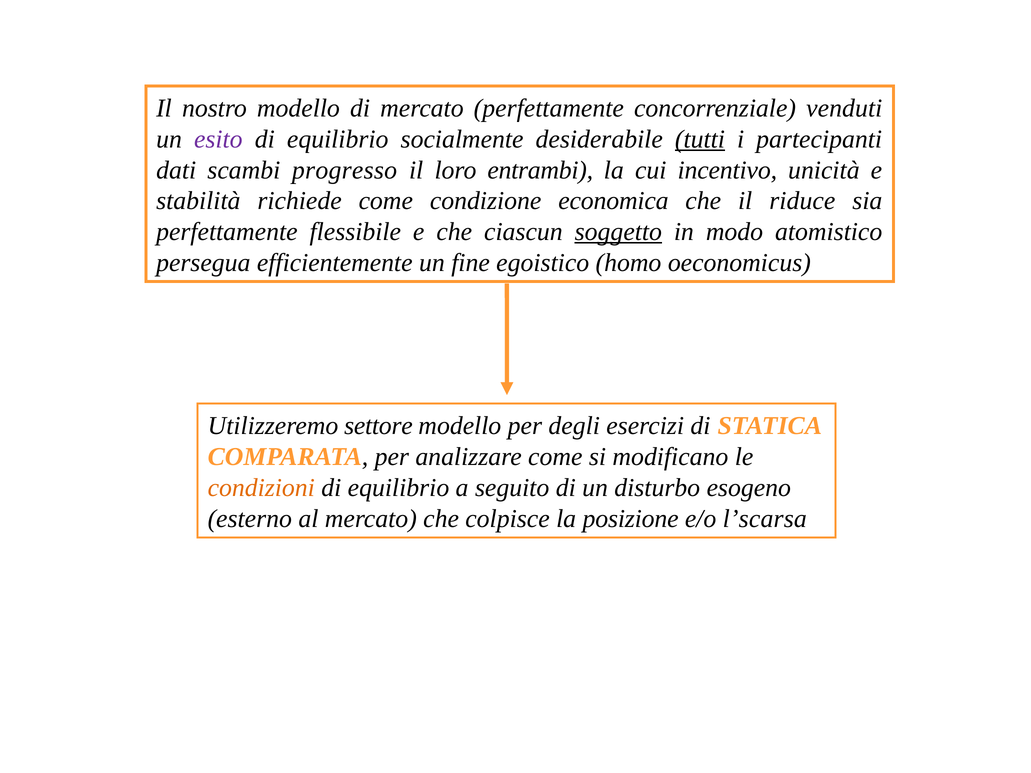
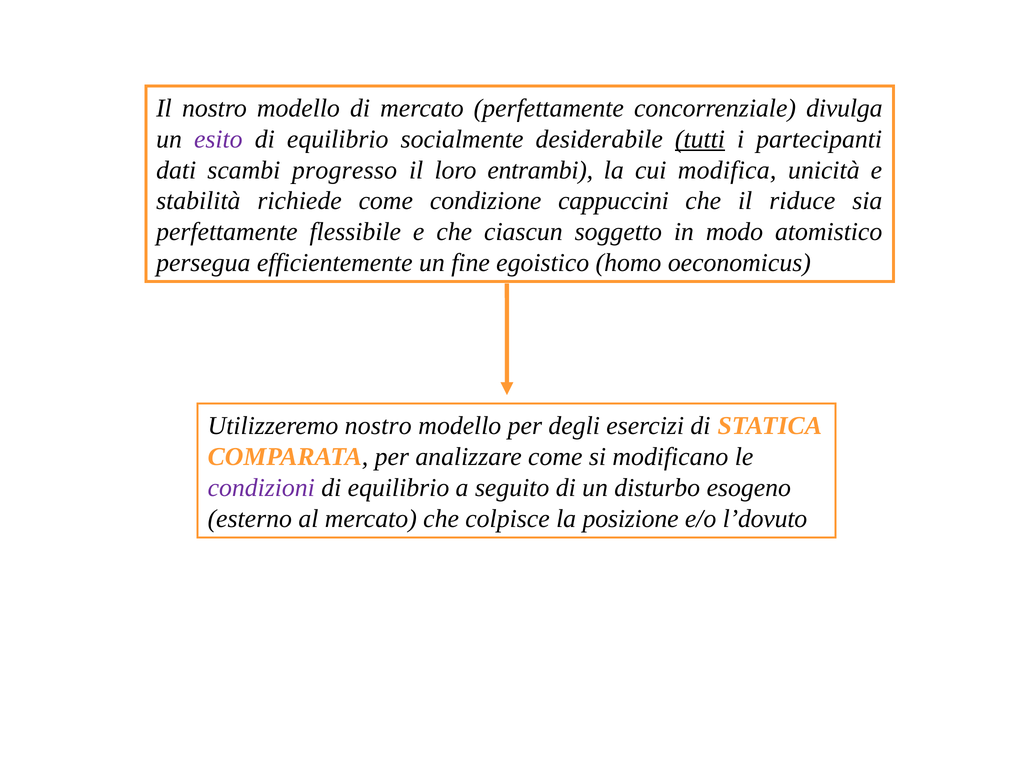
venduti: venduti -> divulga (844, 108)
incentivo: incentivo -> modifica (727, 170)
economica: economica -> cappuccini (614, 201)
soggetto underline: present -> none (618, 232)
Utilizzeremo settore: settore -> nostro (378, 426)
condizioni colour: orange -> purple (261, 488)
l’scarsa: l’scarsa -> l’dovuto (765, 519)
